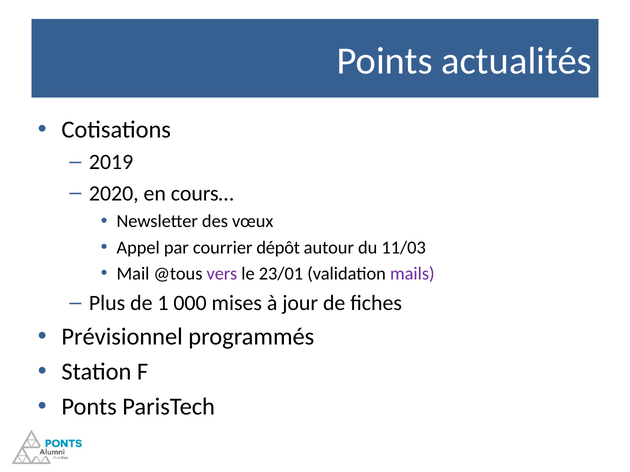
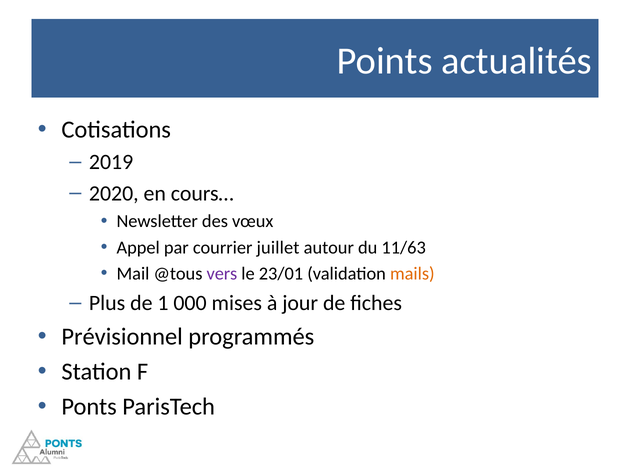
dépôt: dépôt -> juillet (278, 248)
11/03: 11/03 -> 11/63 (404, 248)
mails colour: purple -> orange (412, 274)
